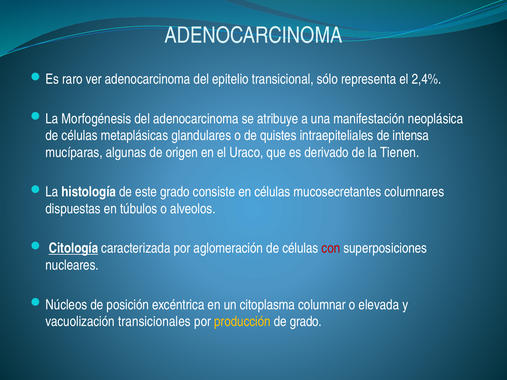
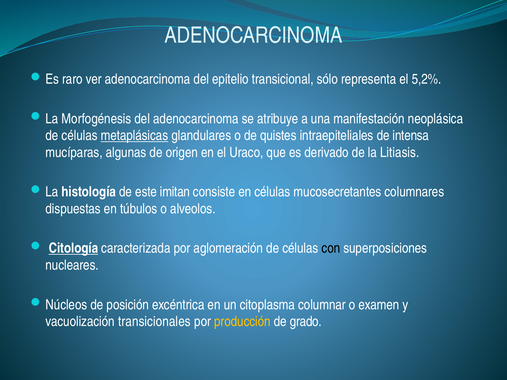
2,4%: 2,4% -> 5,2% (426, 79)
metaplásicas underline: none -> present (134, 136)
Tienen: Tienen -> Litiasis (400, 153)
este grado: grado -> imitan (175, 192)
con colour: red -> black (331, 249)
elevada: elevada -> examen (379, 305)
